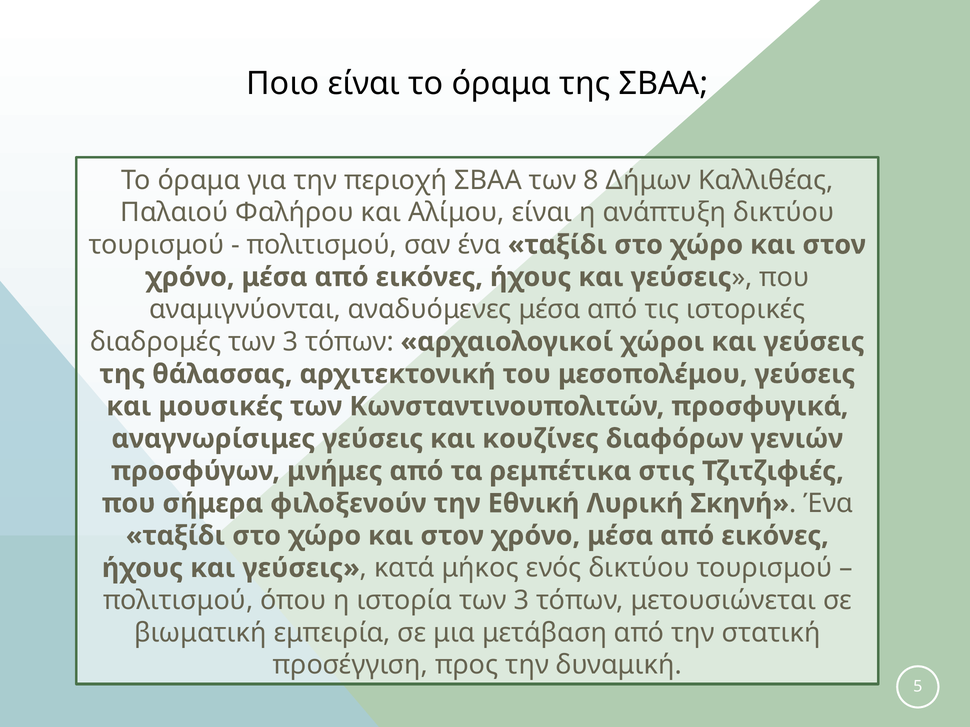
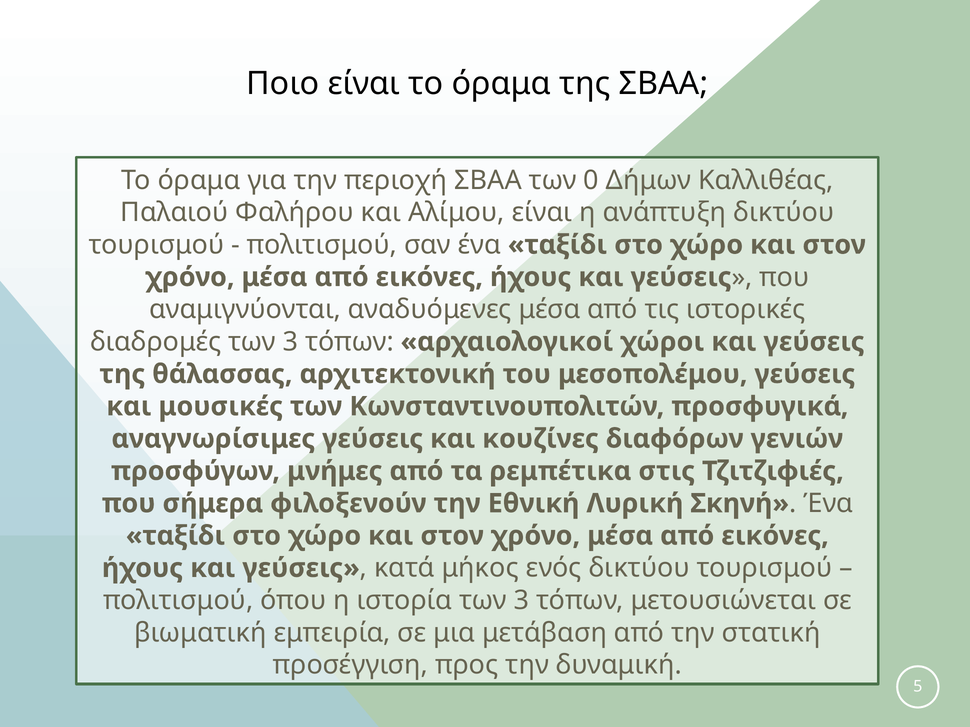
8: 8 -> 0 (591, 180)
